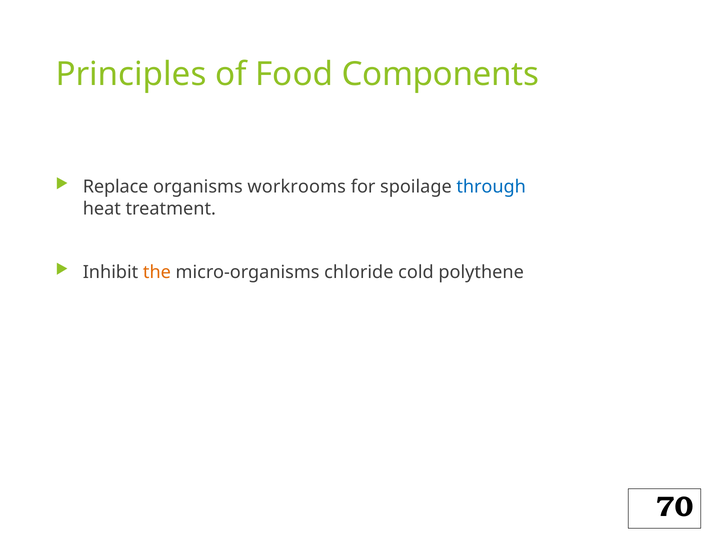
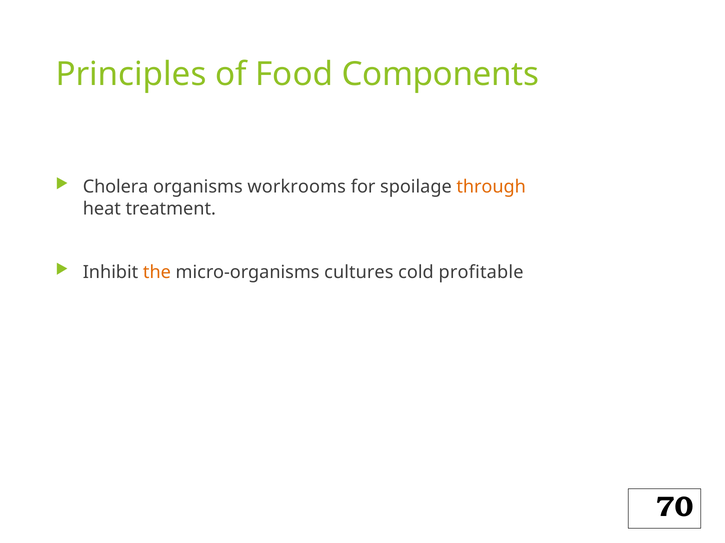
Replace: Replace -> Cholera (116, 187)
through colour: blue -> orange (491, 187)
chloride: chloride -> cultures (359, 272)
polythene: polythene -> profitable (481, 272)
